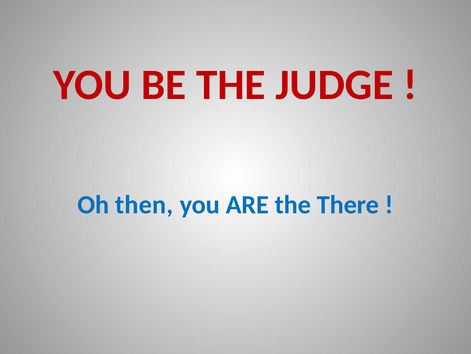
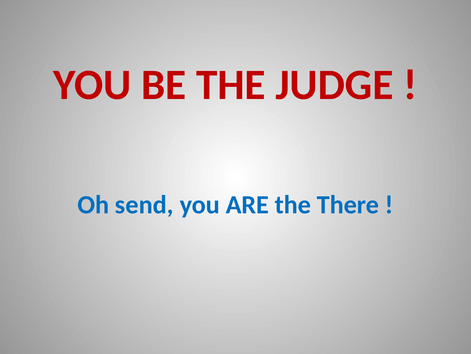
then: then -> send (144, 204)
